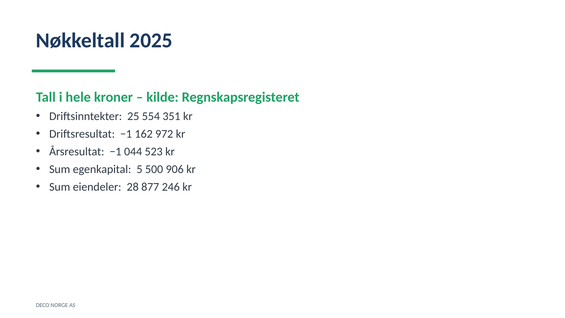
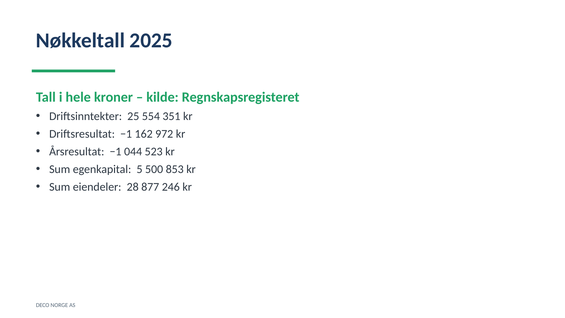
906: 906 -> 853 (175, 169)
